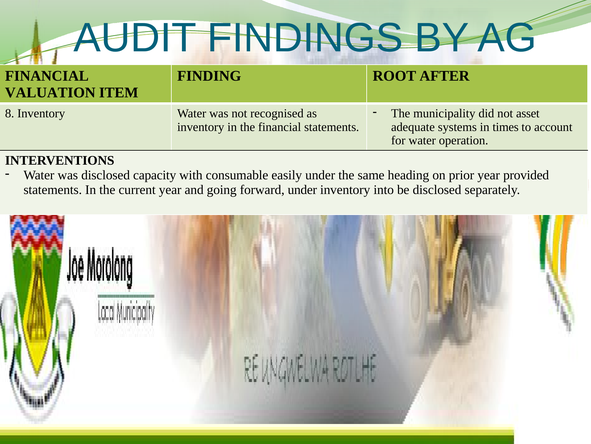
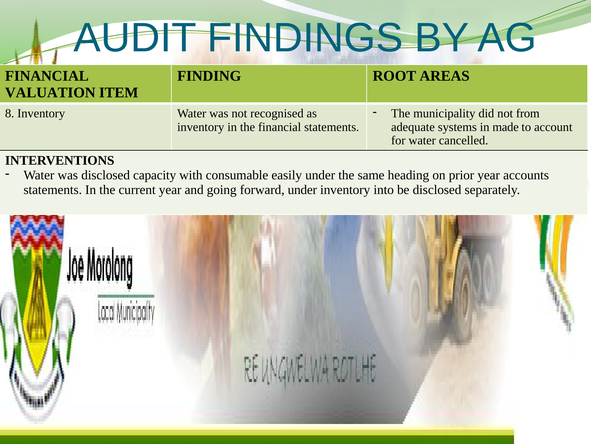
AFTER: AFTER -> AREAS (445, 76)
asset: asset -> from (528, 113)
times: times -> made (506, 127)
operation: operation -> cancelled (464, 140)
provided: provided -> accounts (526, 175)
